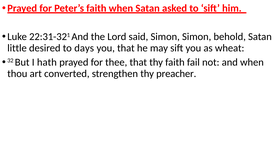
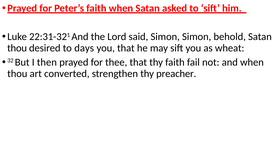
little: little -> thou (17, 48)
hath: hath -> then (47, 62)
